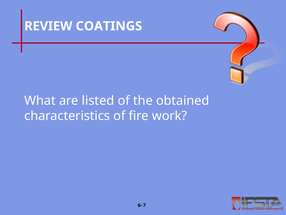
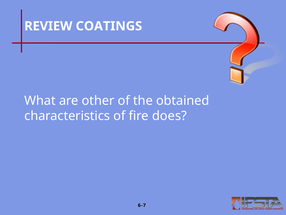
listed: listed -> other (98, 100)
work: work -> does (169, 116)
